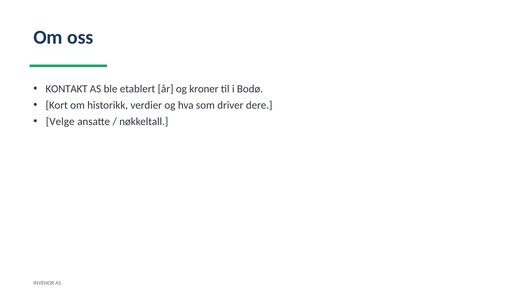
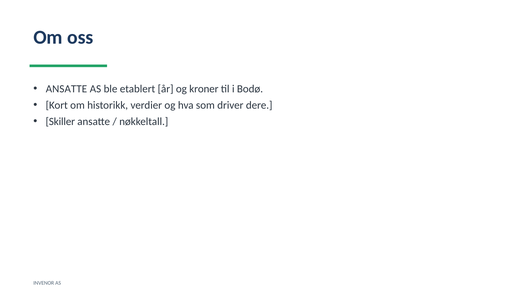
KONTAKT: KONTAKT -> ANSATTE (66, 89)
Velge: Velge -> Skiller (60, 122)
